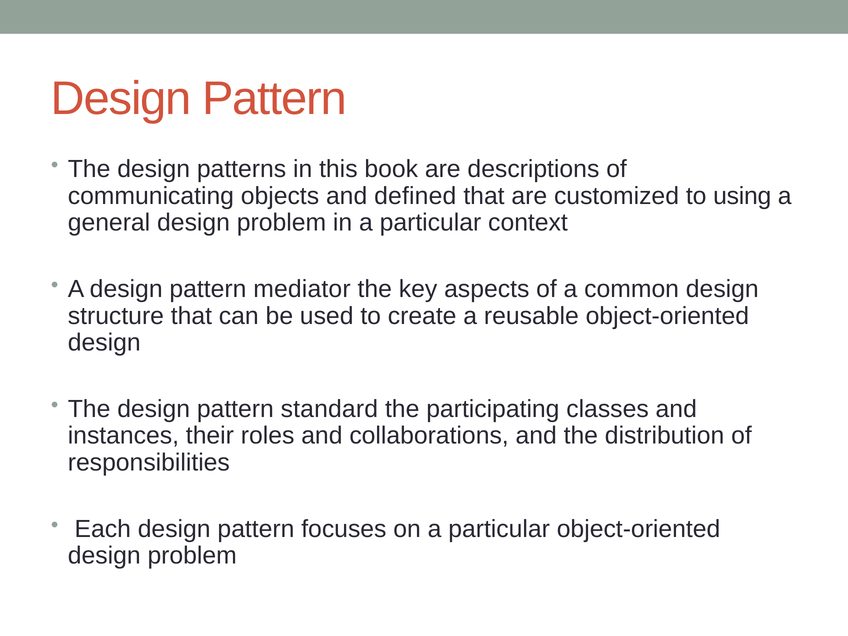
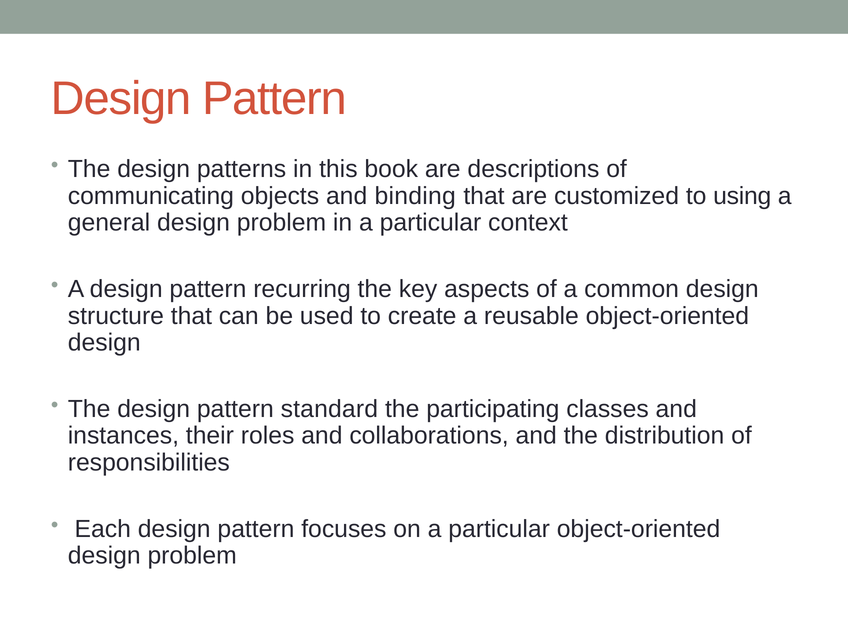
defined: defined -> binding (415, 196)
mediator: mediator -> recurring (302, 289)
